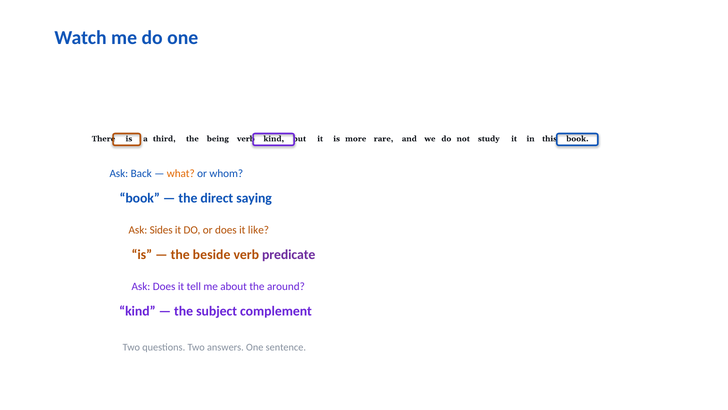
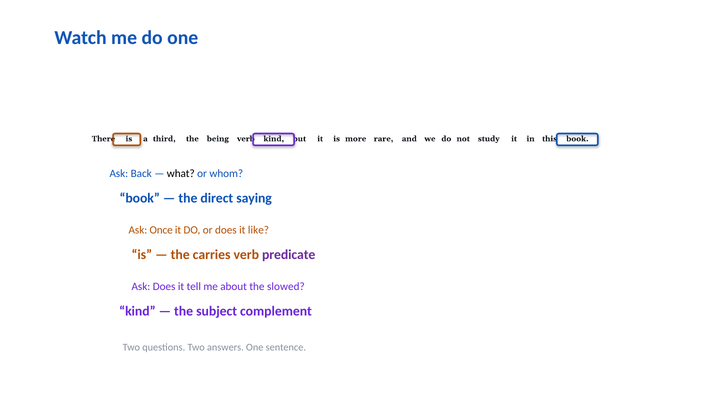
what colour: orange -> black (181, 173)
Sides: Sides -> Once (161, 230)
beside: beside -> carries (212, 254)
around: around -> slowed (286, 286)
